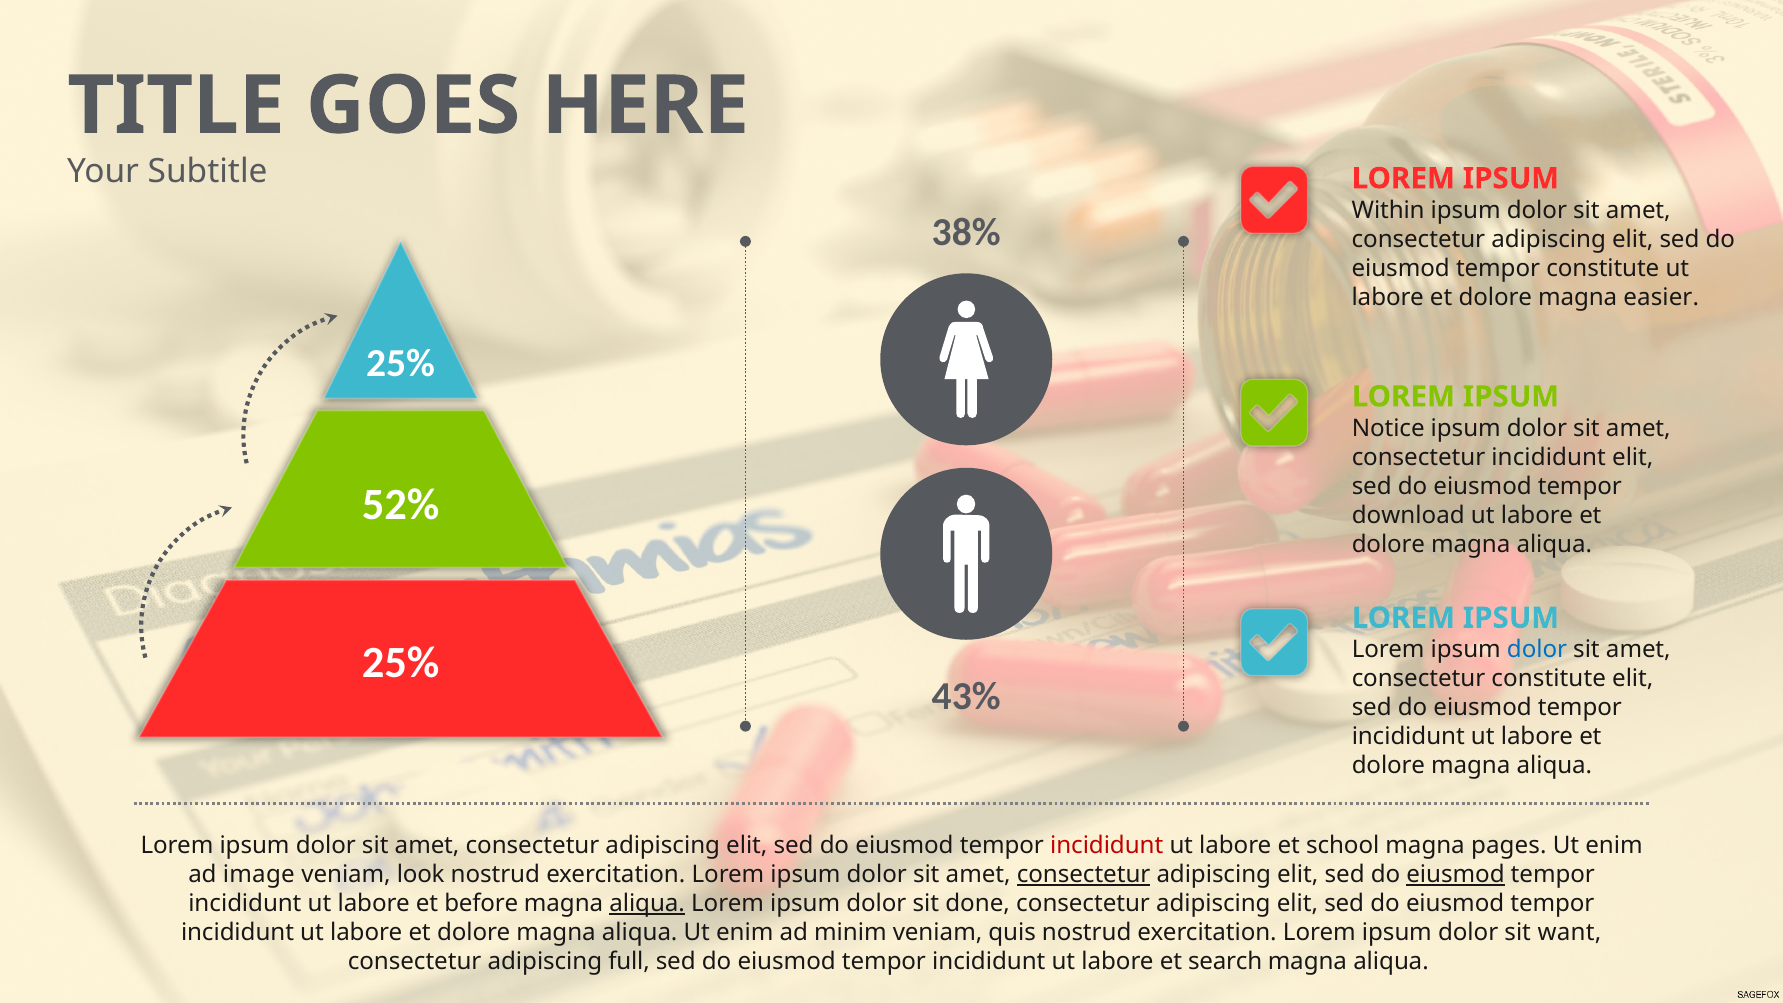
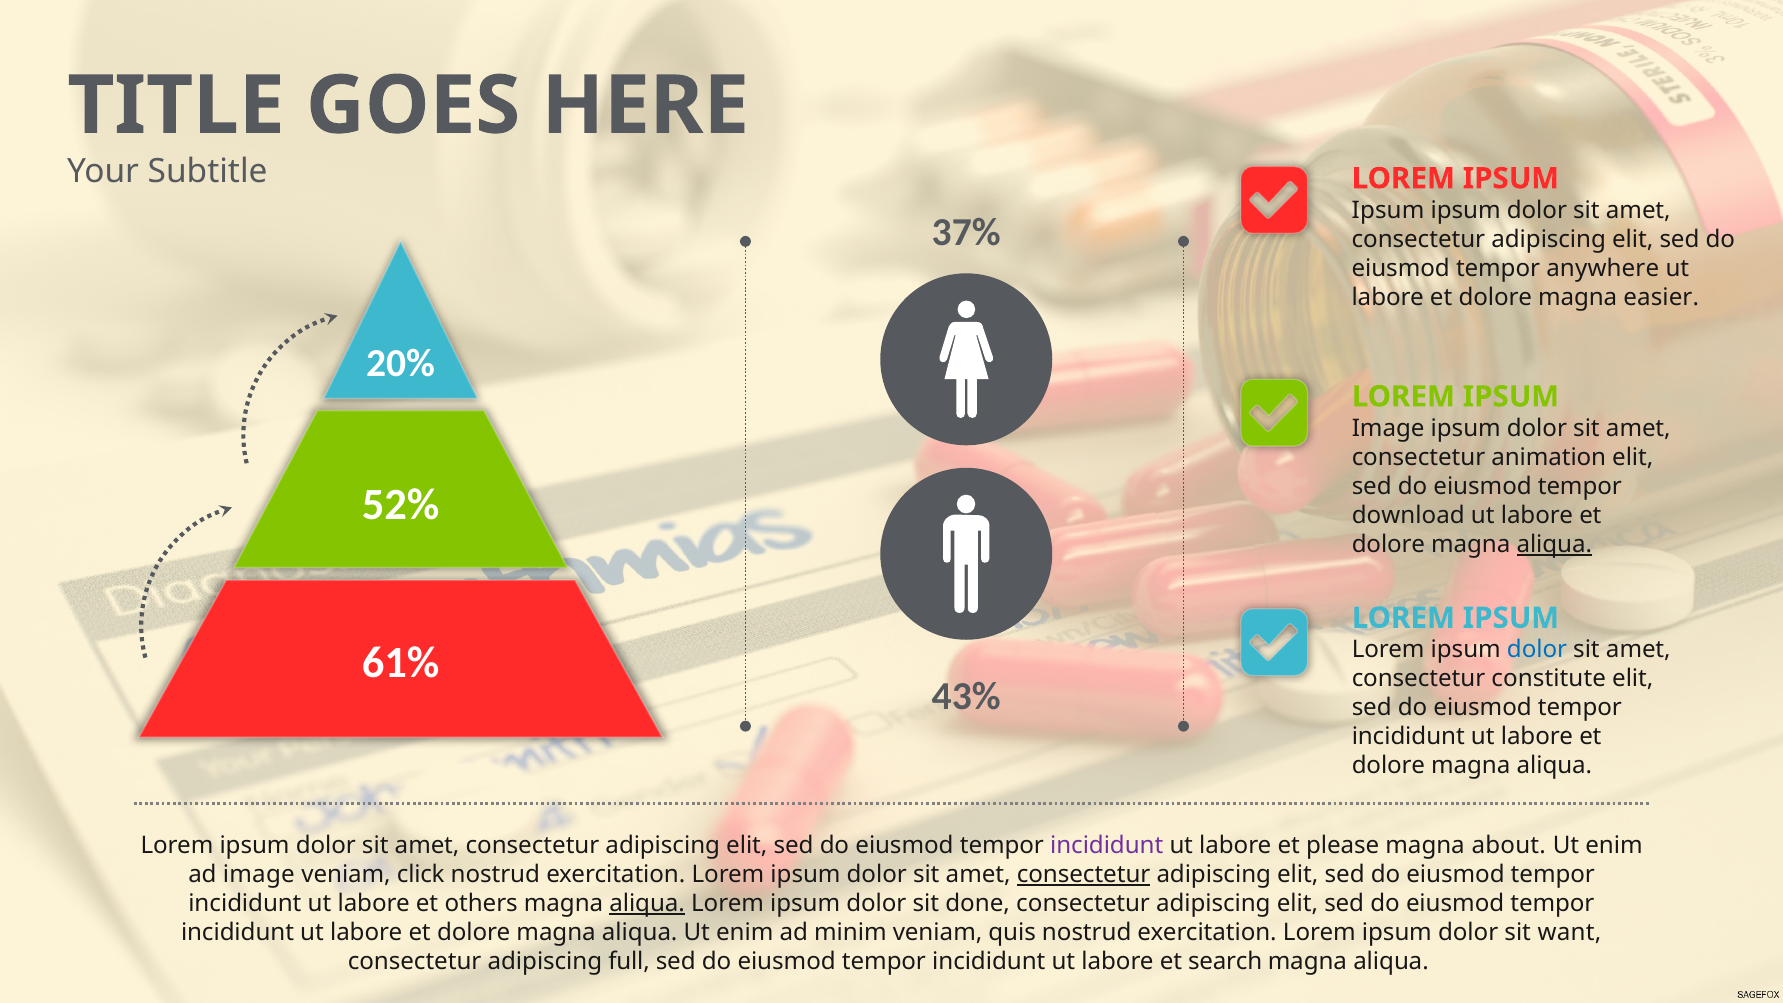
Within: Within -> Ipsum (1388, 210)
38%: 38% -> 37% (966, 233)
tempor constitute: constitute -> anywhere (1603, 268)
25%: 25% -> 20% (400, 363)
Notice: Notice -> Image (1388, 429)
consectetur incididunt: incididunt -> animation (1549, 458)
aliqua underline: none -> present (1554, 545)
25%: 25% -> 61% (401, 663)
incididunt colour: red -> purple (1107, 845)
school: school -> please (1343, 845)
pages: pages -> about (1509, 845)
look: look -> click (421, 874)
eiusmod underline: present -> none (1456, 874)
before: before -> others (481, 903)
